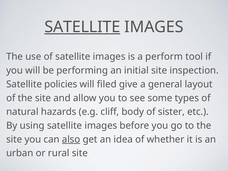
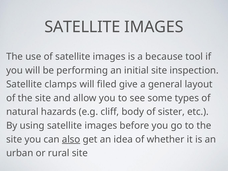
SATELLITE underline: present -> none (82, 27)
perform: perform -> because (164, 57)
policies: policies -> clamps (61, 84)
